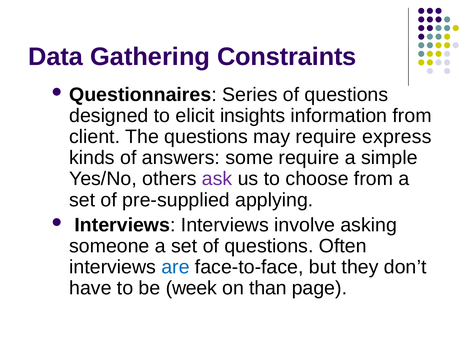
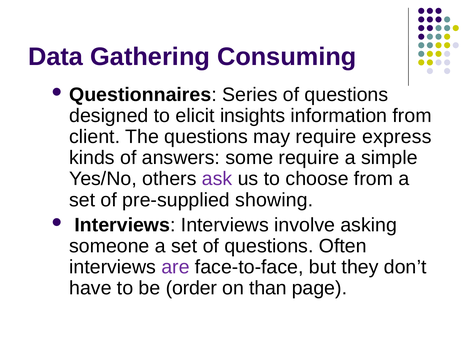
Constraints: Constraints -> Consuming (287, 57)
applying: applying -> showing (274, 200)
are colour: blue -> purple (175, 268)
week: week -> order (191, 289)
